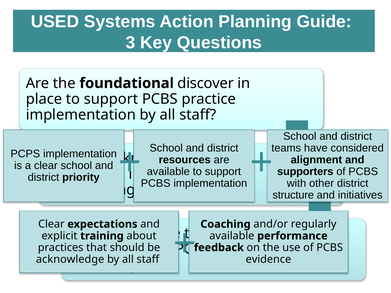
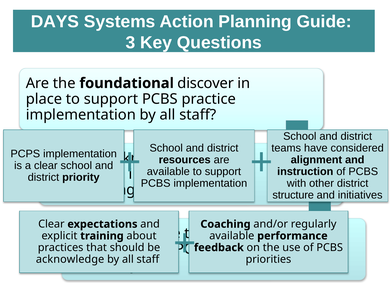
USED: USED -> DAYS (55, 22)
supporters: supporters -> instruction (305, 172)
evidence: evidence -> priorities (268, 260)
